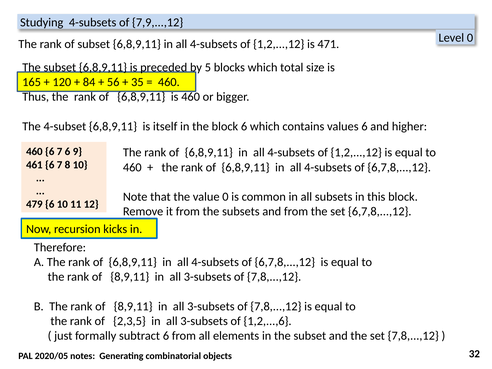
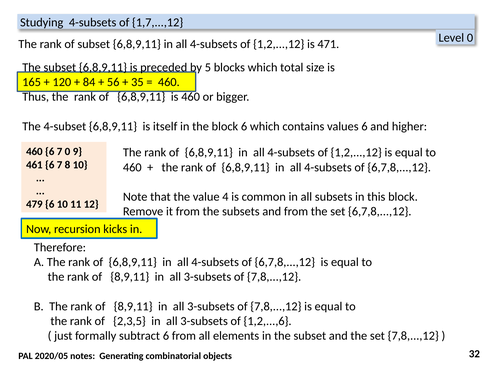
7,9,...,12: 7,9,...,12 -> 1,7,...,12 (158, 22)
7 6: 6 -> 0 (68, 152)
value 0: 0 -> 4 (225, 197)
